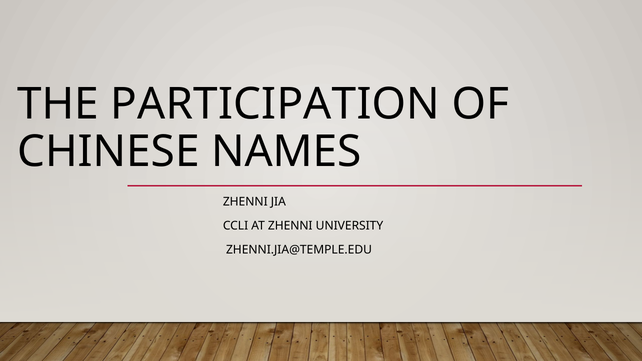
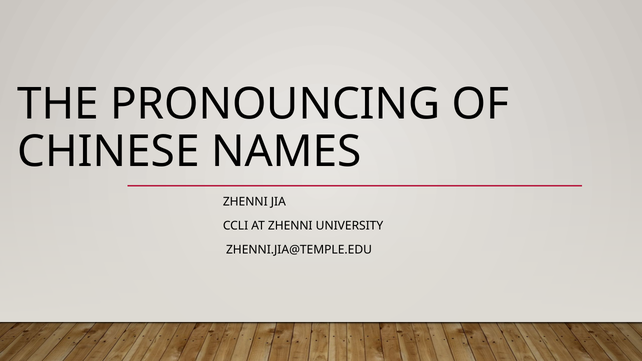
PARTICIPATION: PARTICIPATION -> PRONOUNCING (275, 104)
